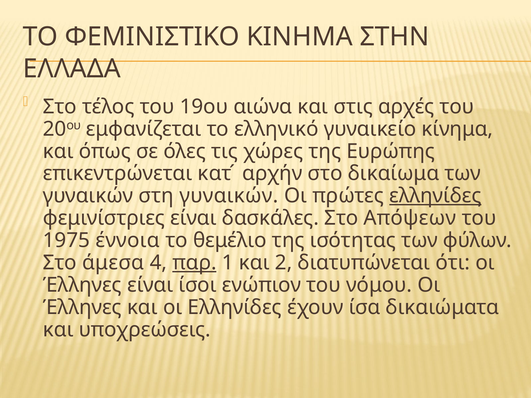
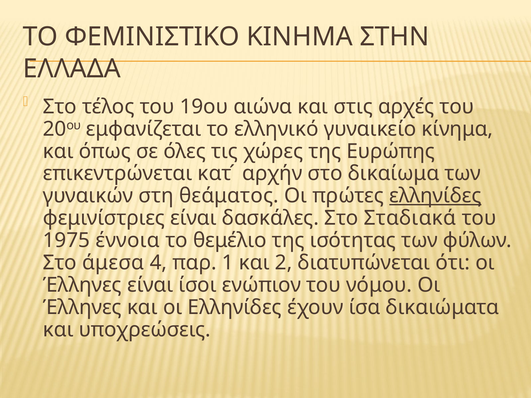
στη γυναικών: γυναικών -> θεάματος (229, 196)
Απόψεων: Απόψεων -> Σταδιακά (410, 218)
παρ underline: present -> none (194, 263)
